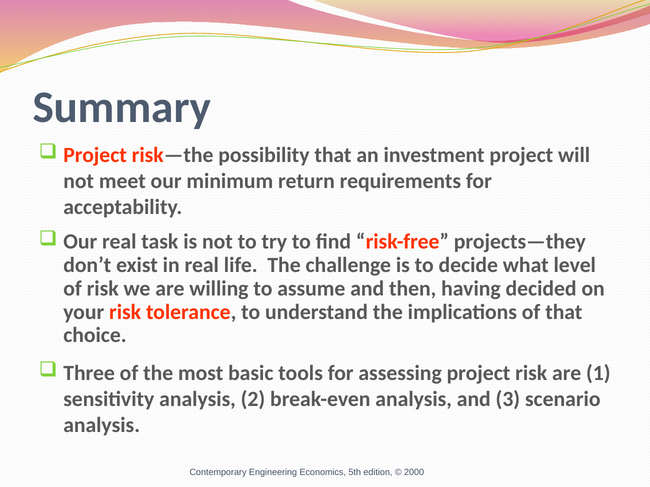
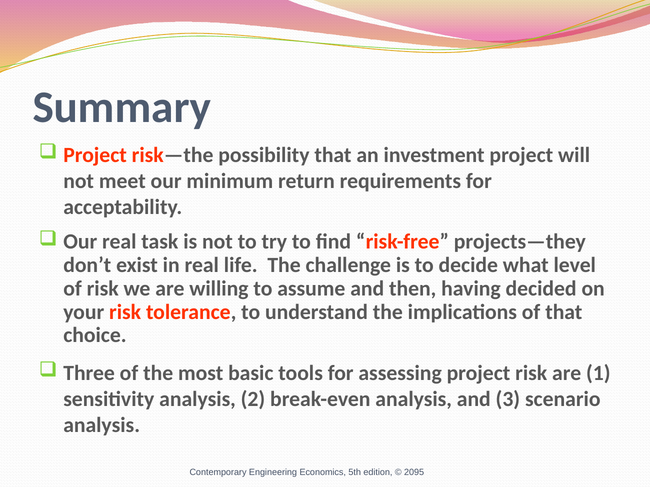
2000: 2000 -> 2095 (414, 473)
